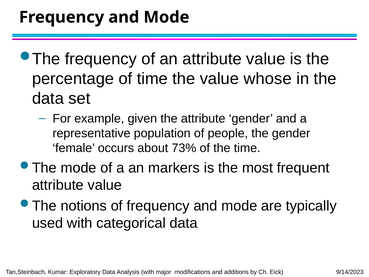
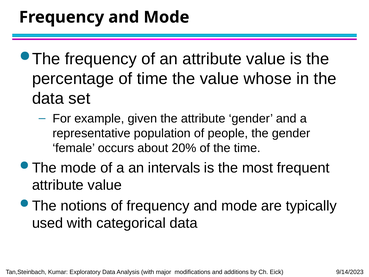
73%: 73% -> 20% (184, 148)
markers: markers -> intervals (174, 168)
